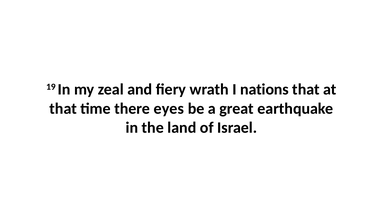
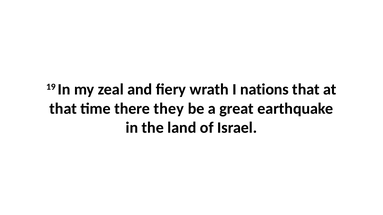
eyes: eyes -> they (169, 109)
